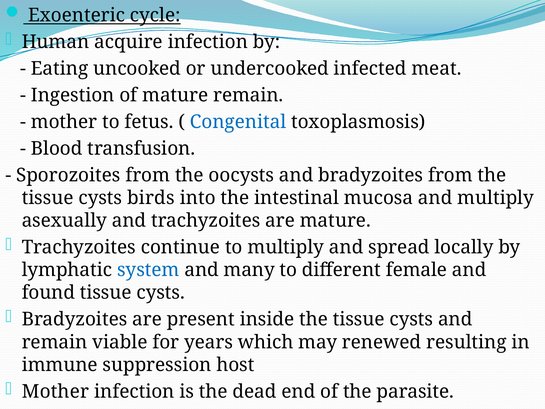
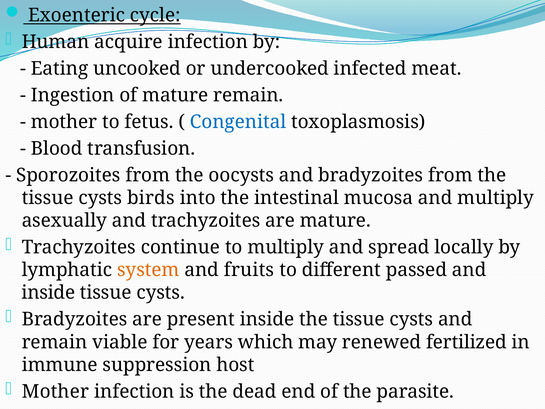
system colour: blue -> orange (148, 270)
many: many -> fruits (249, 270)
female: female -> passed (416, 270)
found: found -> inside (48, 293)
resulting: resulting -> fertilized (466, 342)
